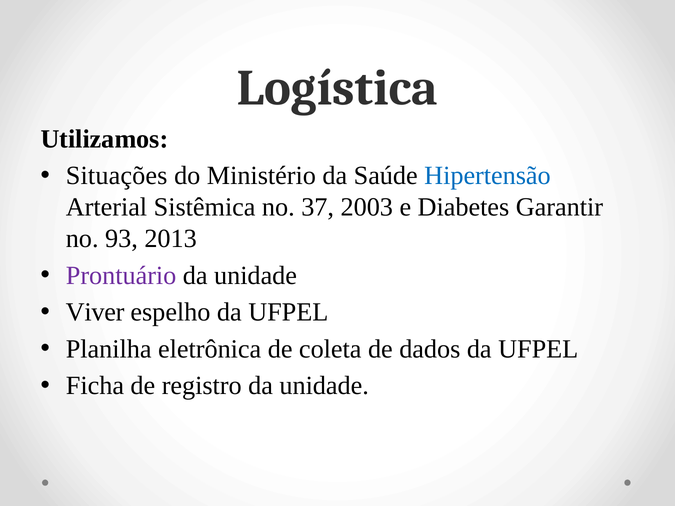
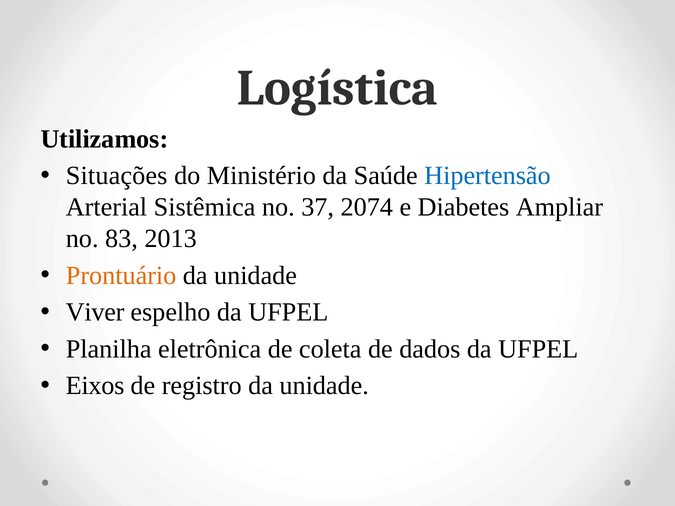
2003: 2003 -> 2074 (367, 207)
Garantir: Garantir -> Ampliar (559, 207)
93: 93 -> 83 (121, 239)
Prontuário colour: purple -> orange (121, 276)
Ficha: Ficha -> Eixos (95, 386)
